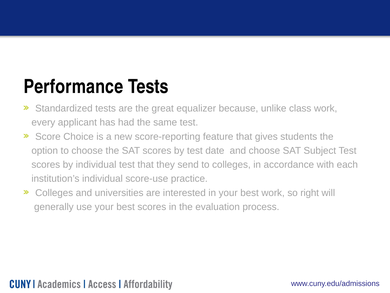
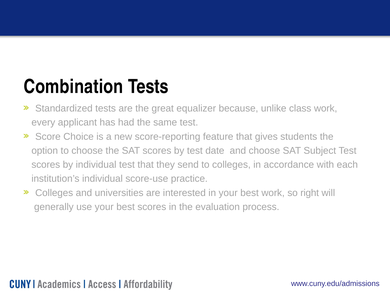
Performance: Performance -> Combination (73, 86)
